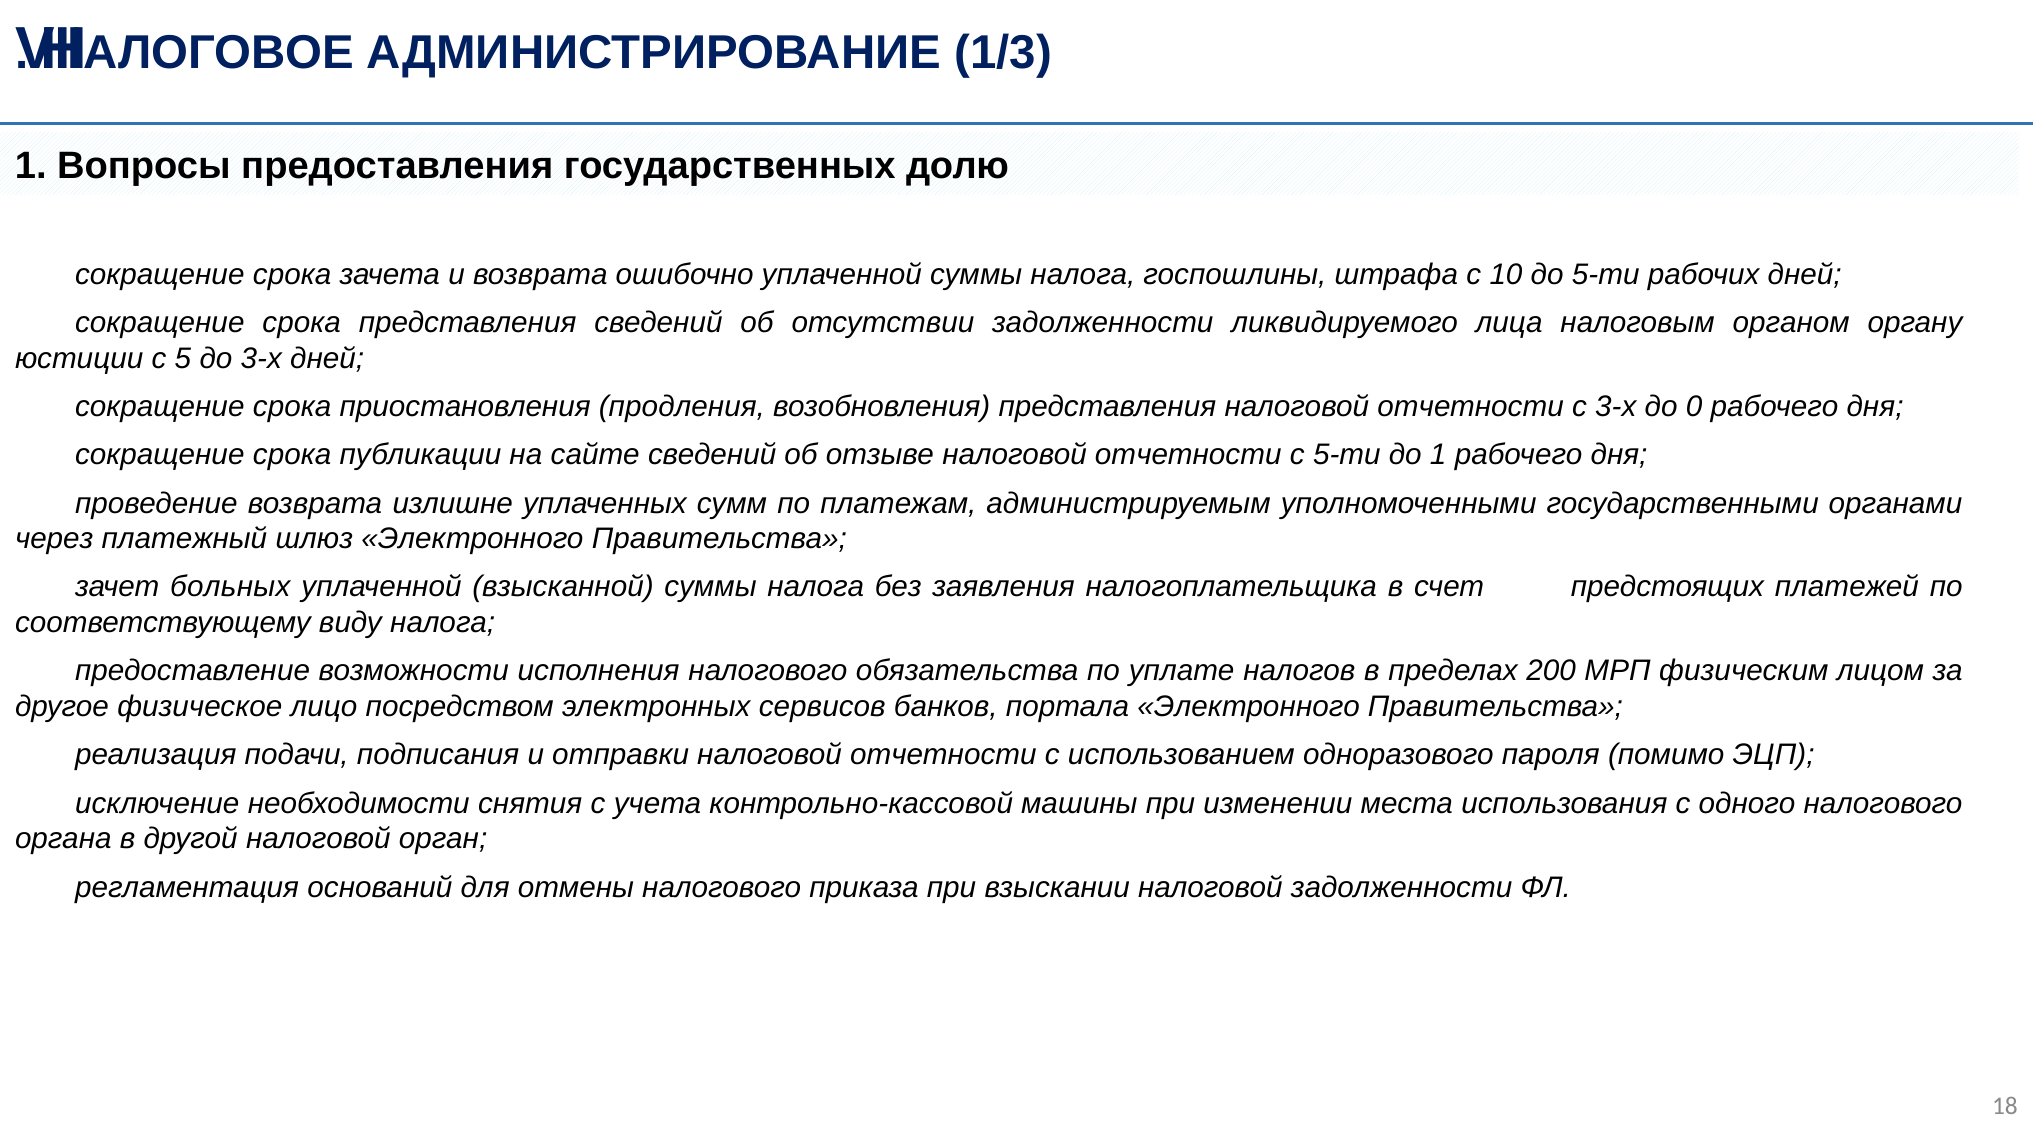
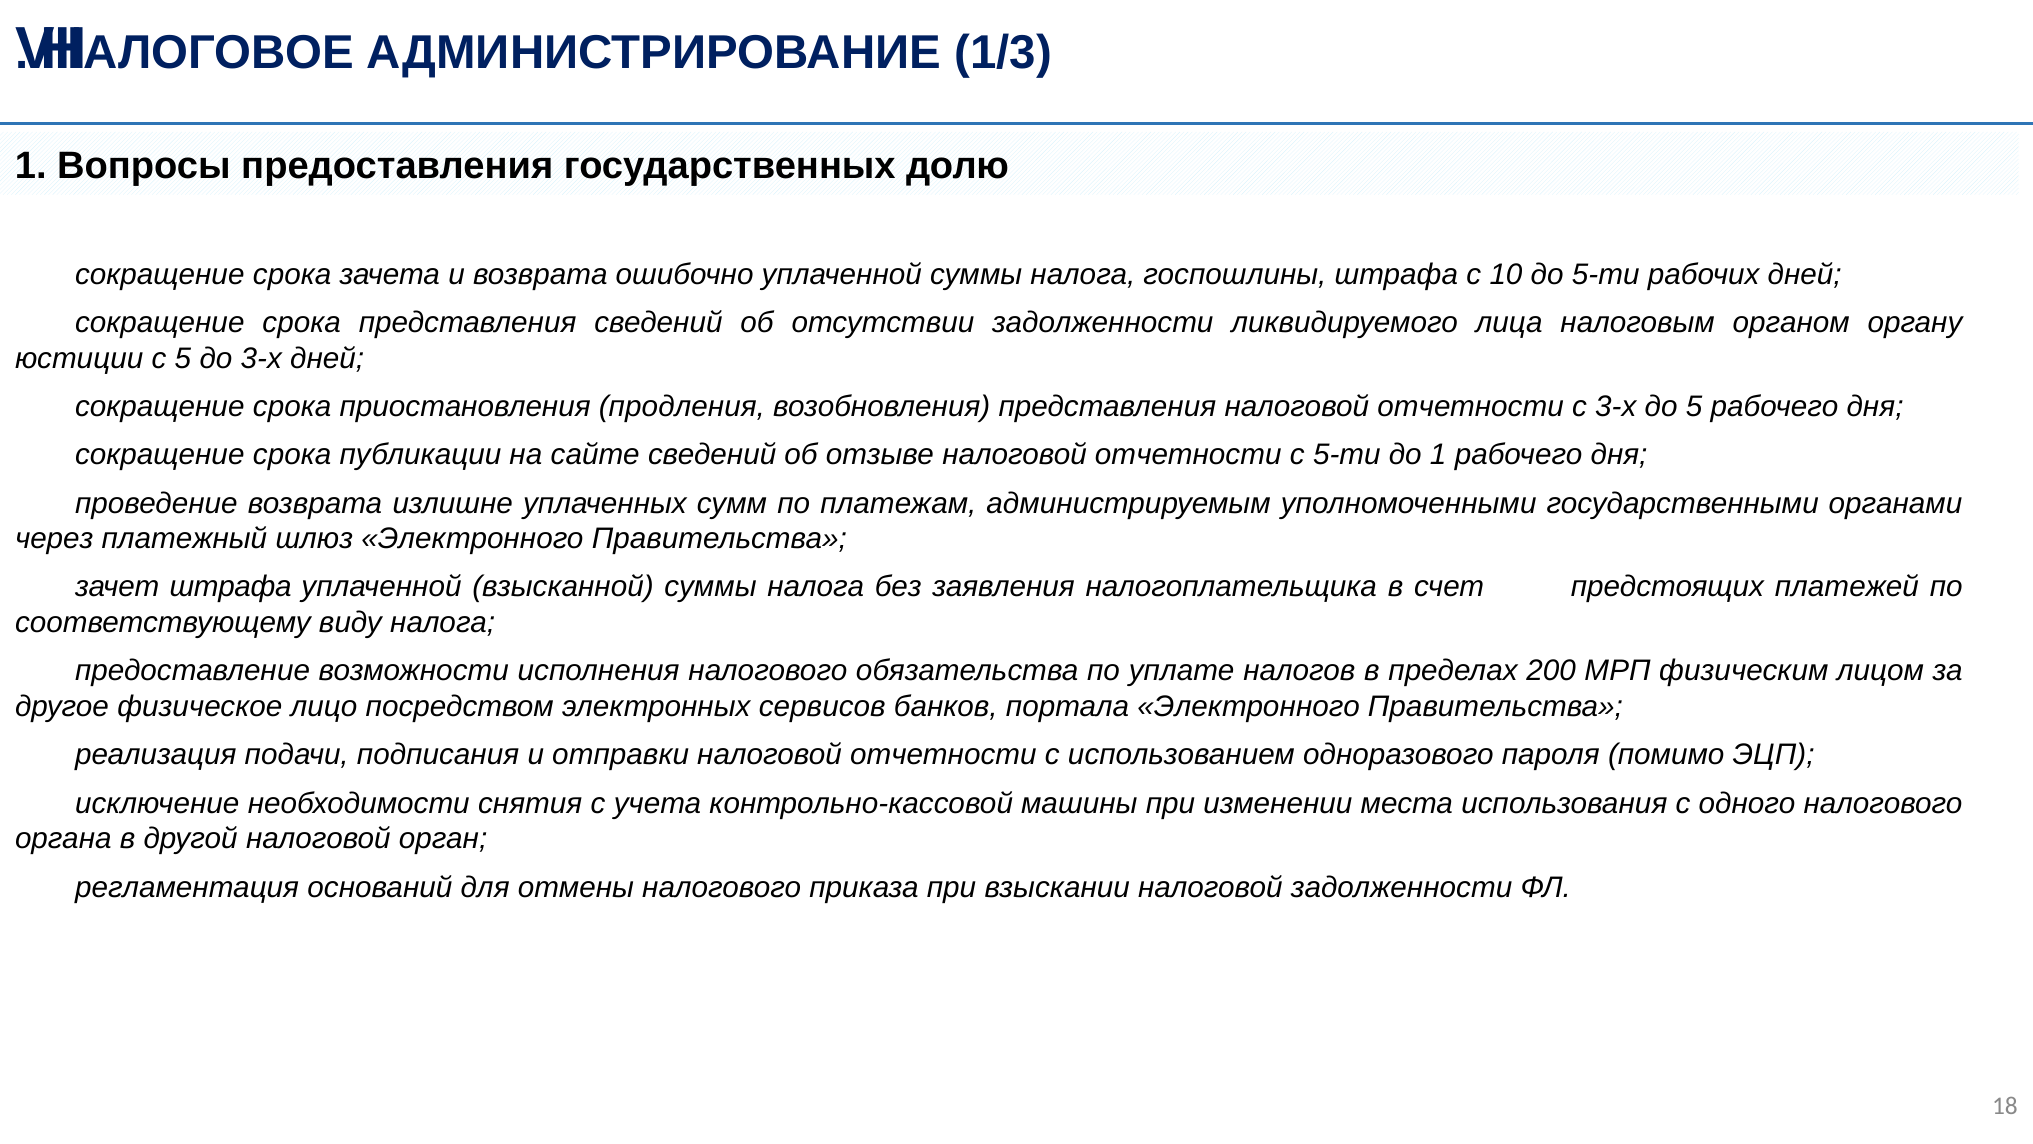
до 0: 0 -> 5 (1694, 406)
зачет больных: больных -> штрафа (231, 587)
